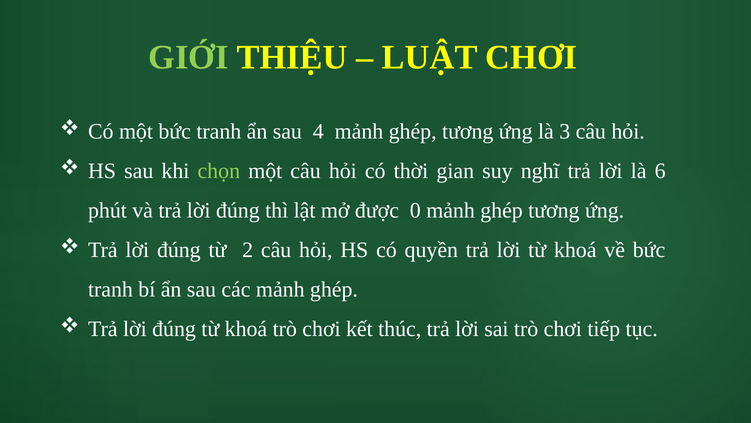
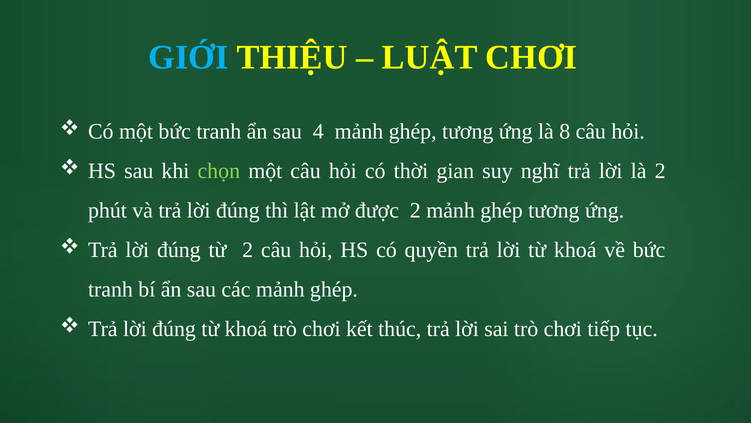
GIỚI colour: light green -> light blue (188, 57)
3: 3 -> 8 (565, 131)
là 6: 6 -> 2 (660, 171)
được 0: 0 -> 2 (415, 210)
